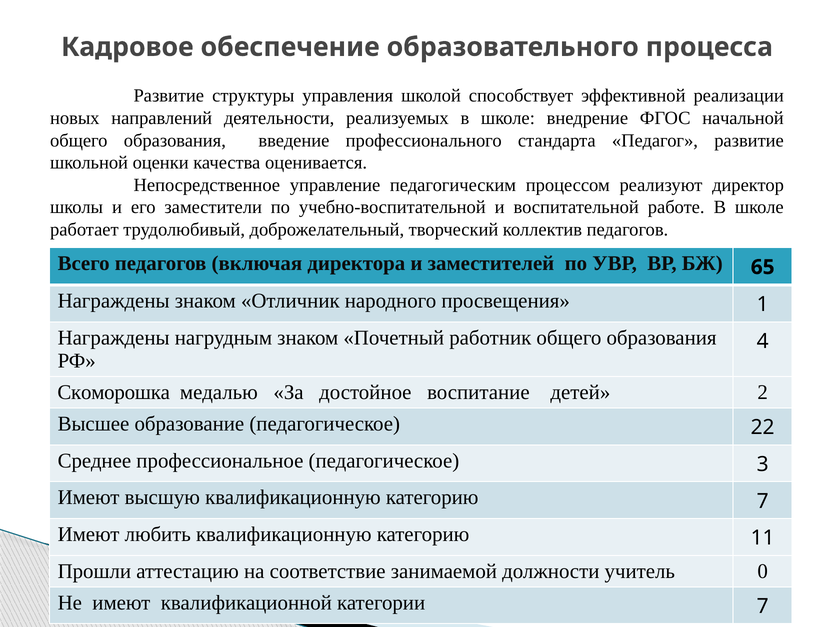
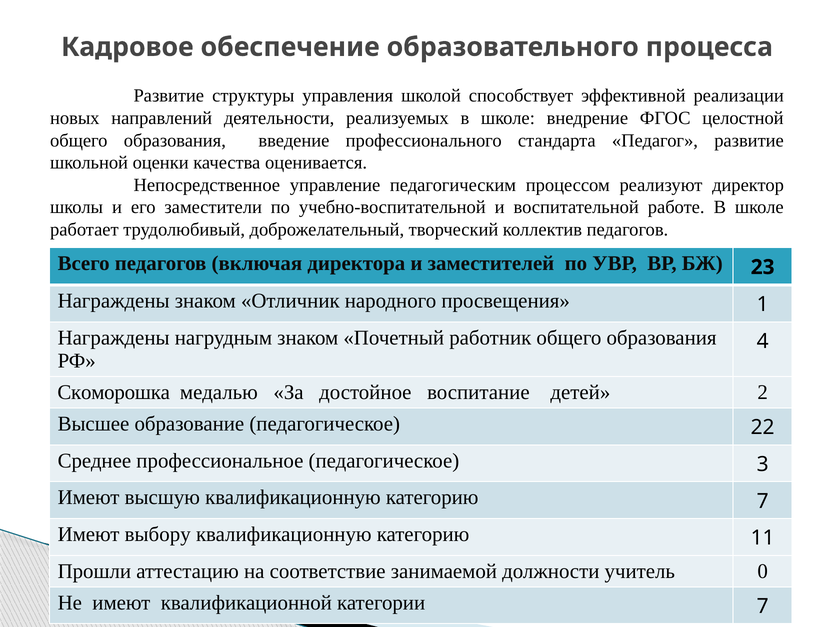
начальной: начальной -> целостной (743, 118)
65: 65 -> 23 (763, 267)
любить: любить -> выбору (158, 534)
